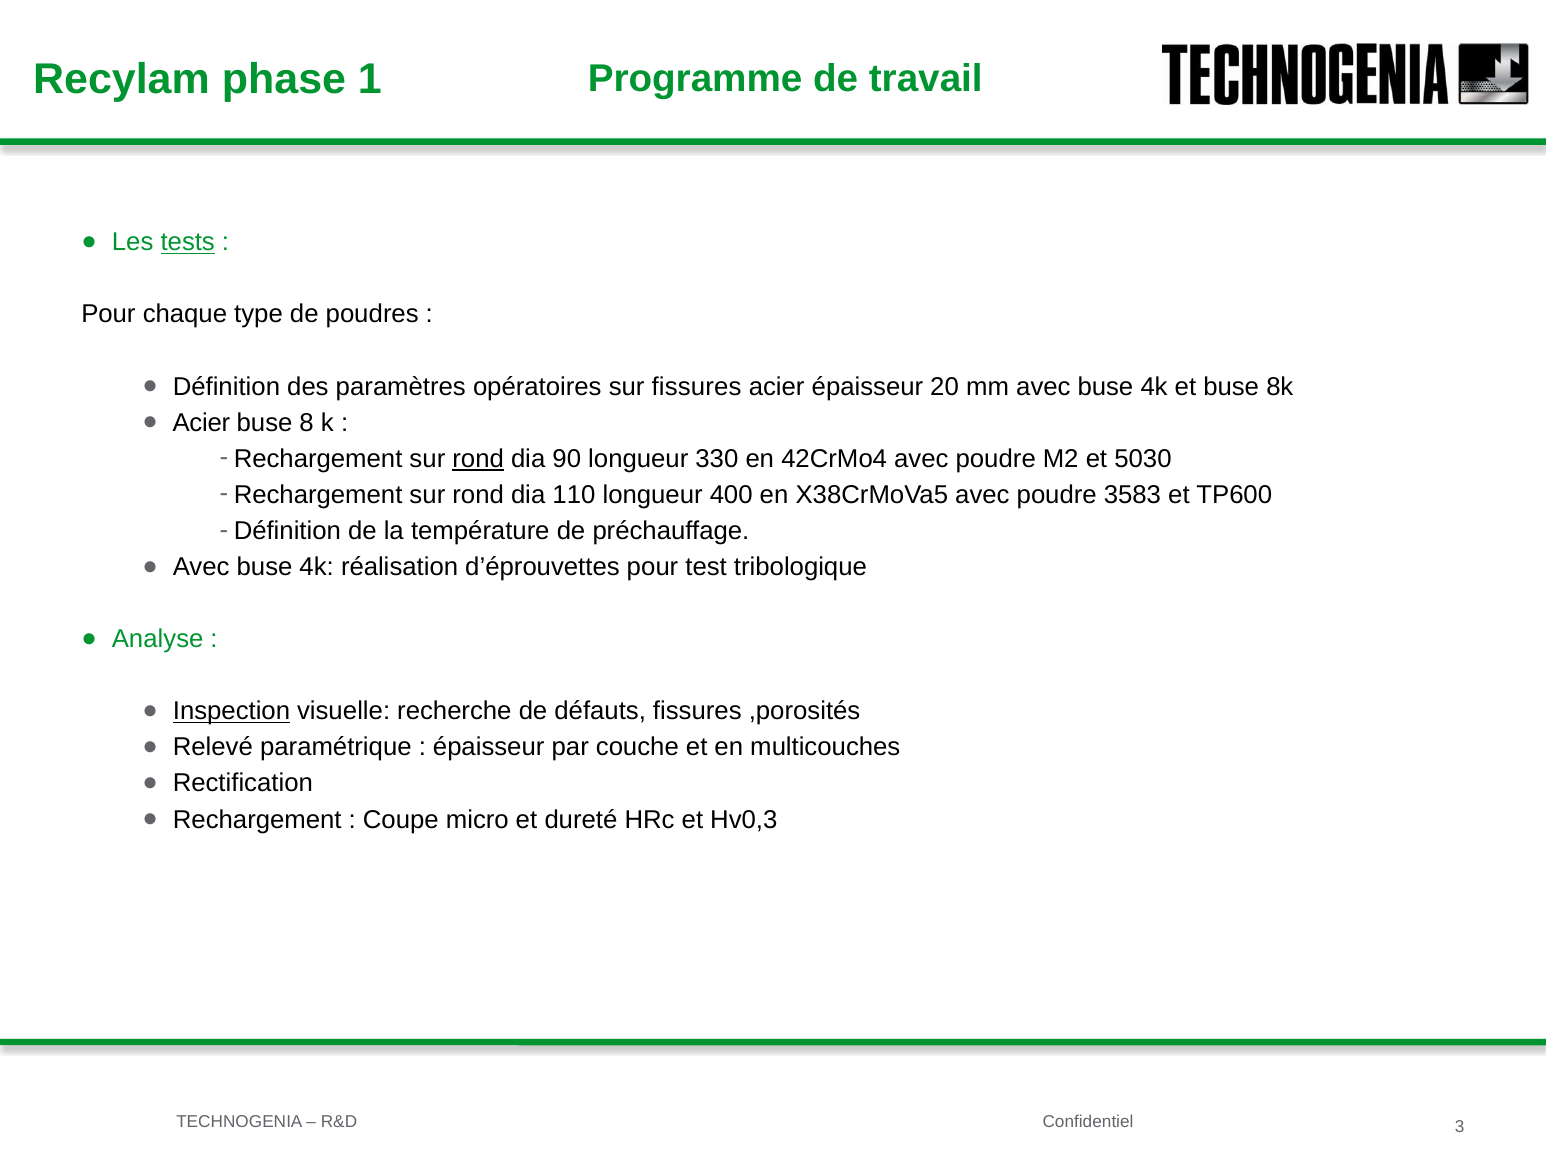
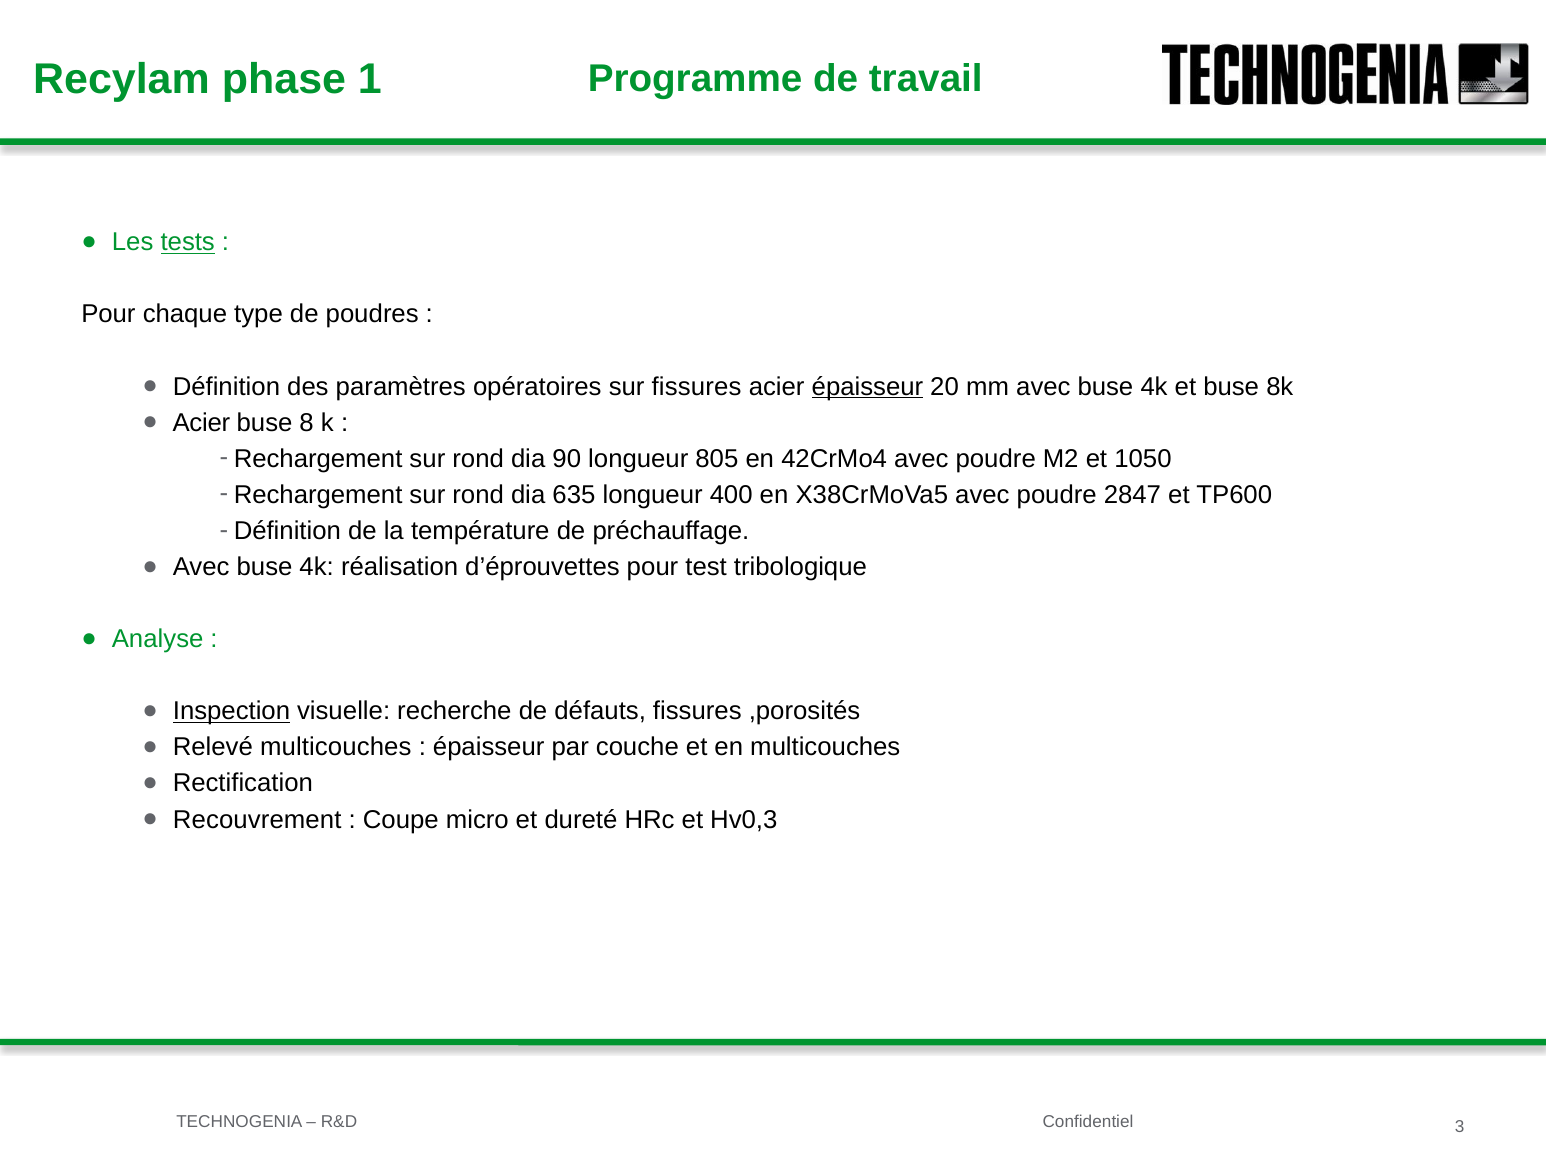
épaisseur underline: none -> present (867, 387)
rond underline: present -> none (478, 459)
330: 330 -> 805 (717, 459)
5030: 5030 -> 1050 (1143, 459)
110: 110 -> 635 (574, 495)
3583: 3583 -> 2847 (1132, 495)
Relevé paramétrique: paramétrique -> multicouches (336, 748)
Rechargement: Rechargement -> Recouvrement (257, 820)
